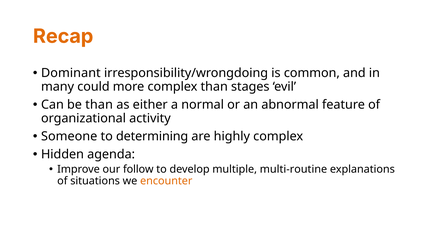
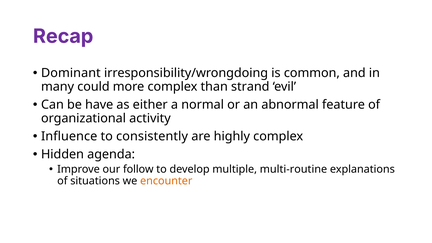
Recap colour: orange -> purple (63, 36)
stages: stages -> strand (250, 87)
be than: than -> have (99, 105)
Someone: Someone -> Influence (69, 136)
determining: determining -> consistently (152, 136)
